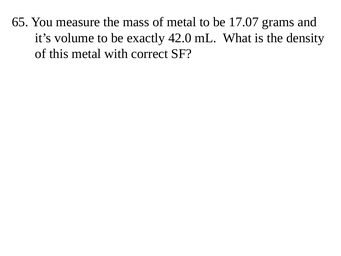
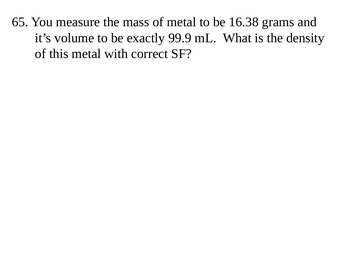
17.07: 17.07 -> 16.38 (244, 22)
42.0: 42.0 -> 99.9 (180, 38)
